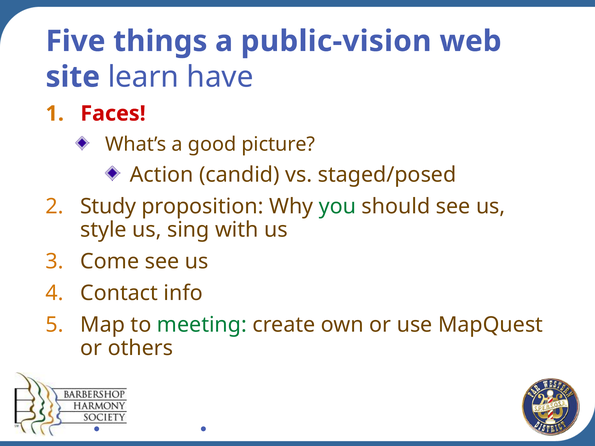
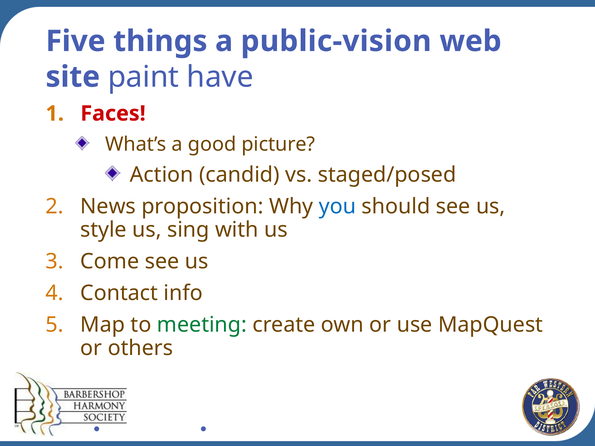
learn: learn -> paint (143, 77)
Study: Study -> News (108, 207)
you colour: green -> blue (337, 207)
